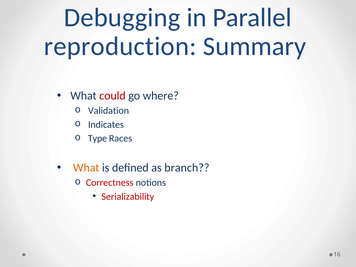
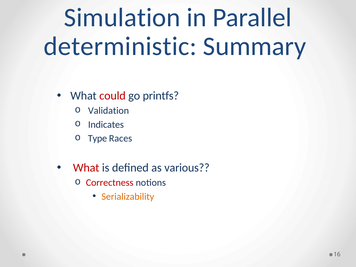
Debugging: Debugging -> Simulation (122, 18)
reproduction: reproduction -> deterministic (120, 46)
where: where -> printfs (161, 96)
What colour: orange -> red (86, 168)
branch: branch -> various (187, 168)
Serializability colour: red -> orange (128, 197)
